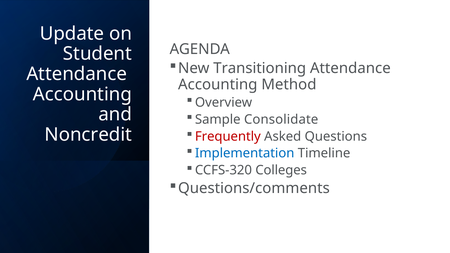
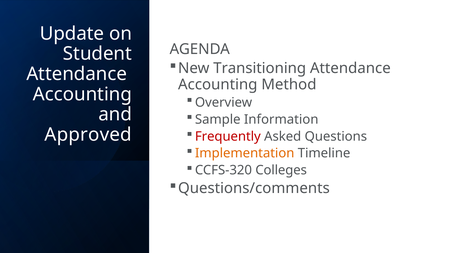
Consolidate: Consolidate -> Information (281, 119)
Noncredit: Noncredit -> Approved (88, 135)
Implementation colour: blue -> orange (245, 153)
